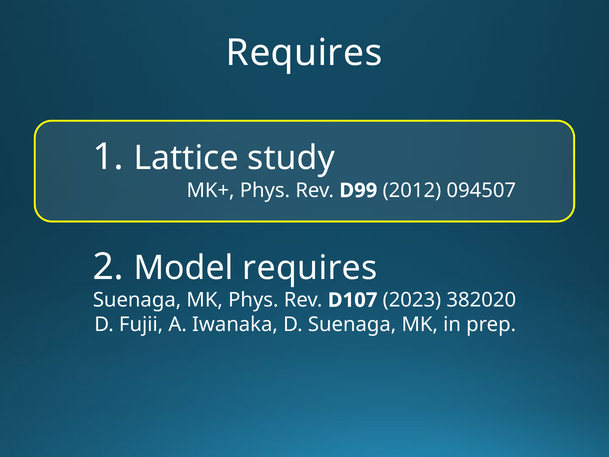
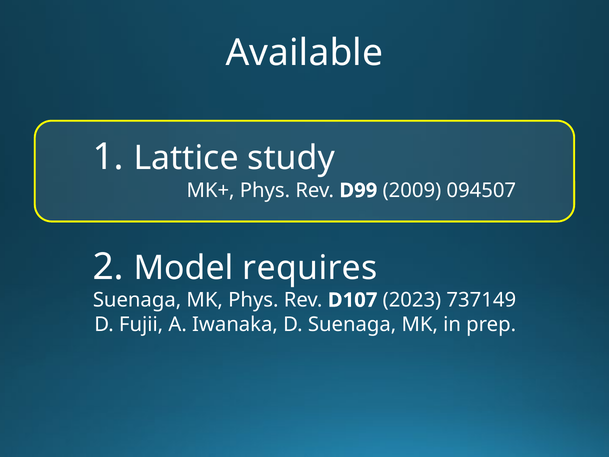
Requires: Requires -> Available (304, 53)
2012: 2012 -> 2009 (412, 190)
382020: 382020 -> 737149 (481, 300)
